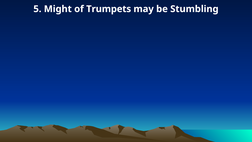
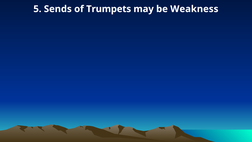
Might: Might -> Sends (58, 9)
Stumbling: Stumbling -> Weakness (194, 9)
